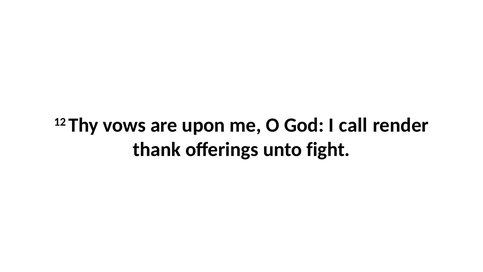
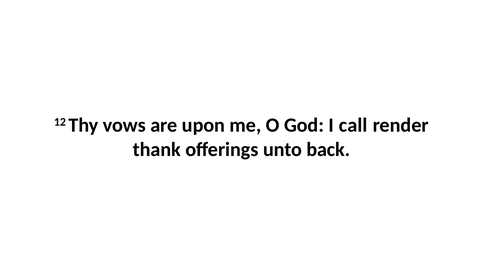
fight: fight -> back (328, 149)
